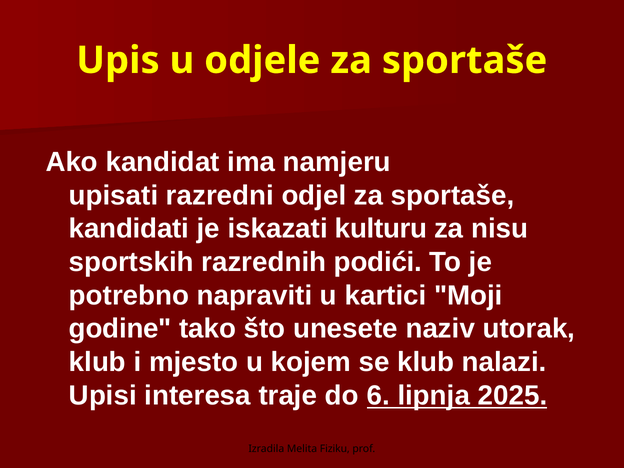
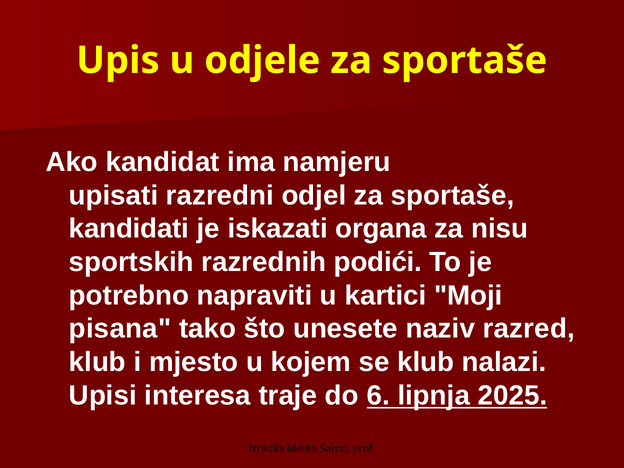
kulturu: kulturu -> organa (381, 229)
godine: godine -> pisana (120, 329)
utorak: utorak -> razred (529, 329)
Fiziku: Fiziku -> Samo (335, 449)
